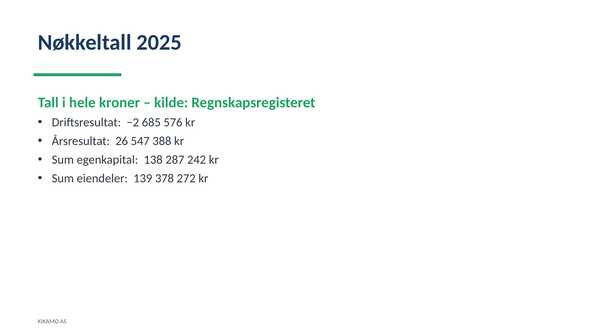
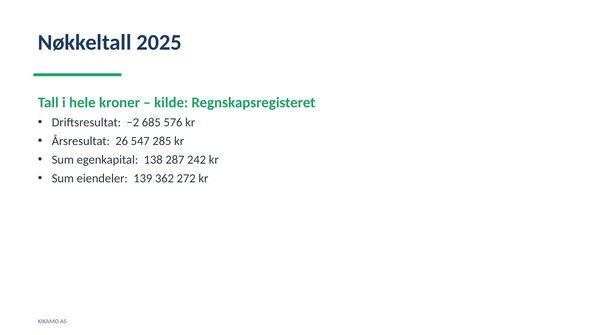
388: 388 -> 285 (162, 141)
378: 378 -> 362 (165, 178)
